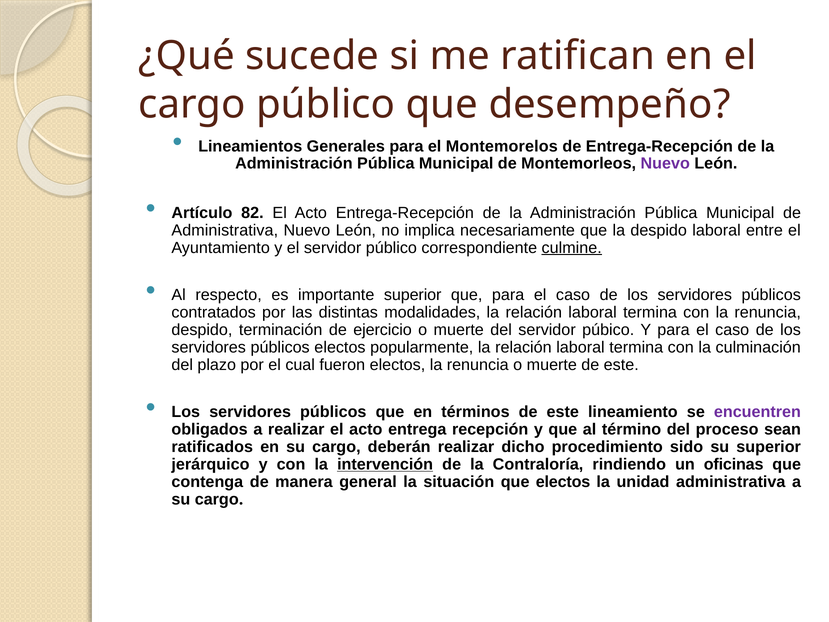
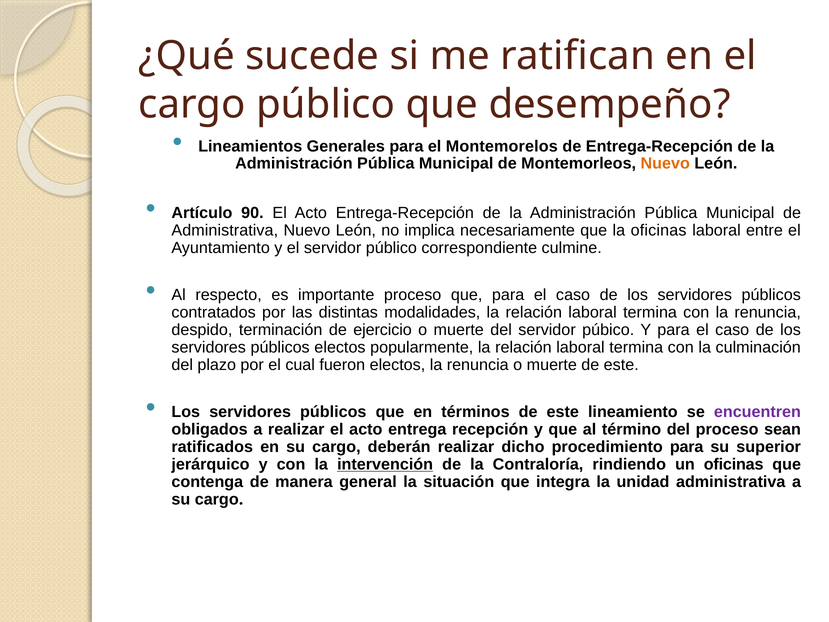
Nuevo colour: purple -> orange (665, 164)
82: 82 -> 90 (252, 213)
la despido: despido -> oficinas (659, 230)
culmine underline: present -> none (572, 248)
importante superior: superior -> proceso (413, 295)
procedimiento sido: sido -> para (687, 447)
que electos: electos -> integra (563, 482)
